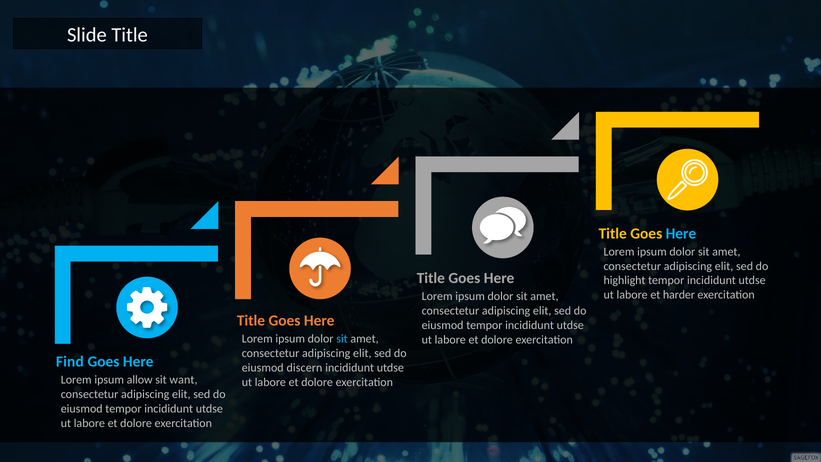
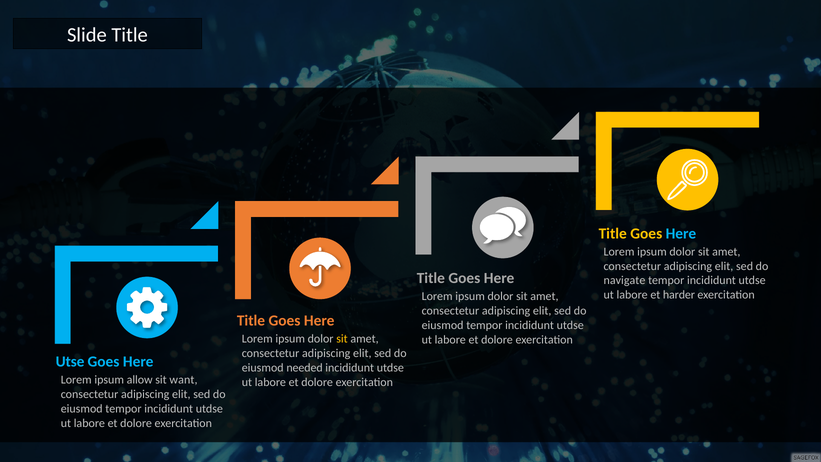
highlight: highlight -> navigate (624, 280)
sit colour: light blue -> yellow (342, 339)
Find: Find -> Utse (70, 362)
discern: discern -> needed (305, 368)
